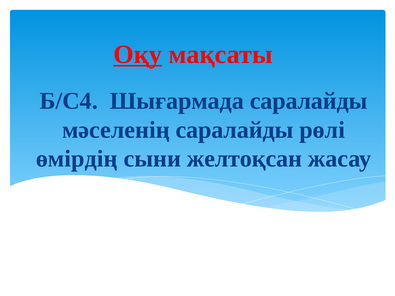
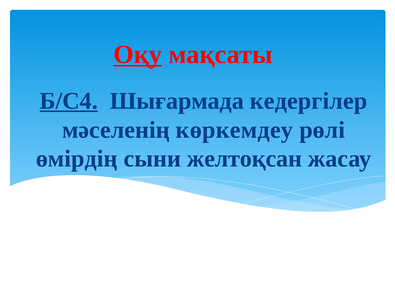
Б/С4 underline: none -> present (69, 101)
Шығармада саралайды: саралайды -> кедергілер (309, 101)
мәселенің саралайды: саралайды -> көркемдеу (234, 130)
